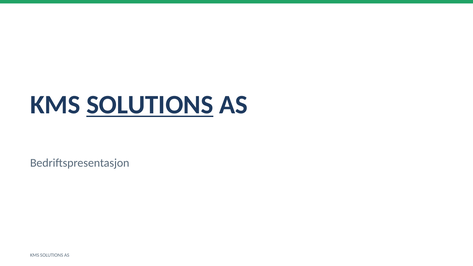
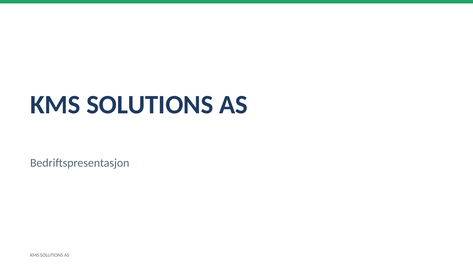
SOLUTIONS underline: present -> none (150, 105)
